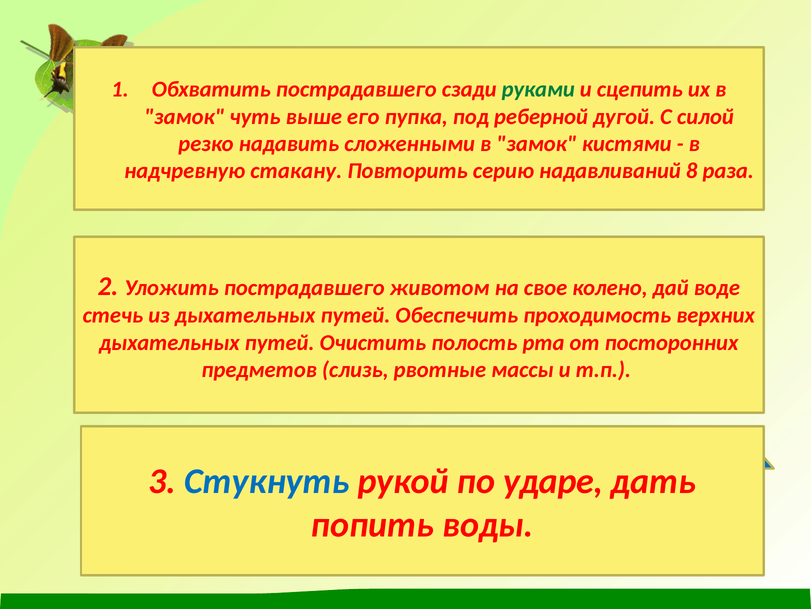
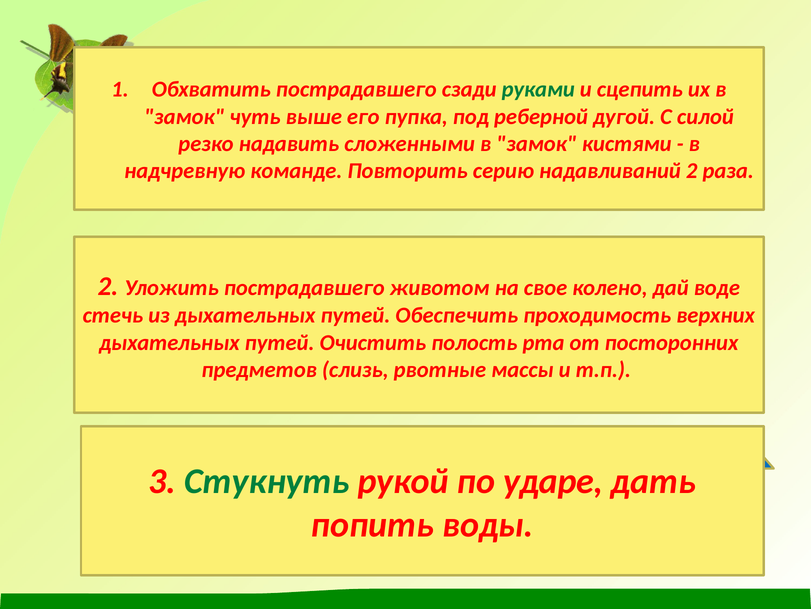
стакану: стакану -> команде (296, 171)
надавливаний 8: 8 -> 2 (692, 171)
Стукнуть colour: blue -> green (267, 481)
